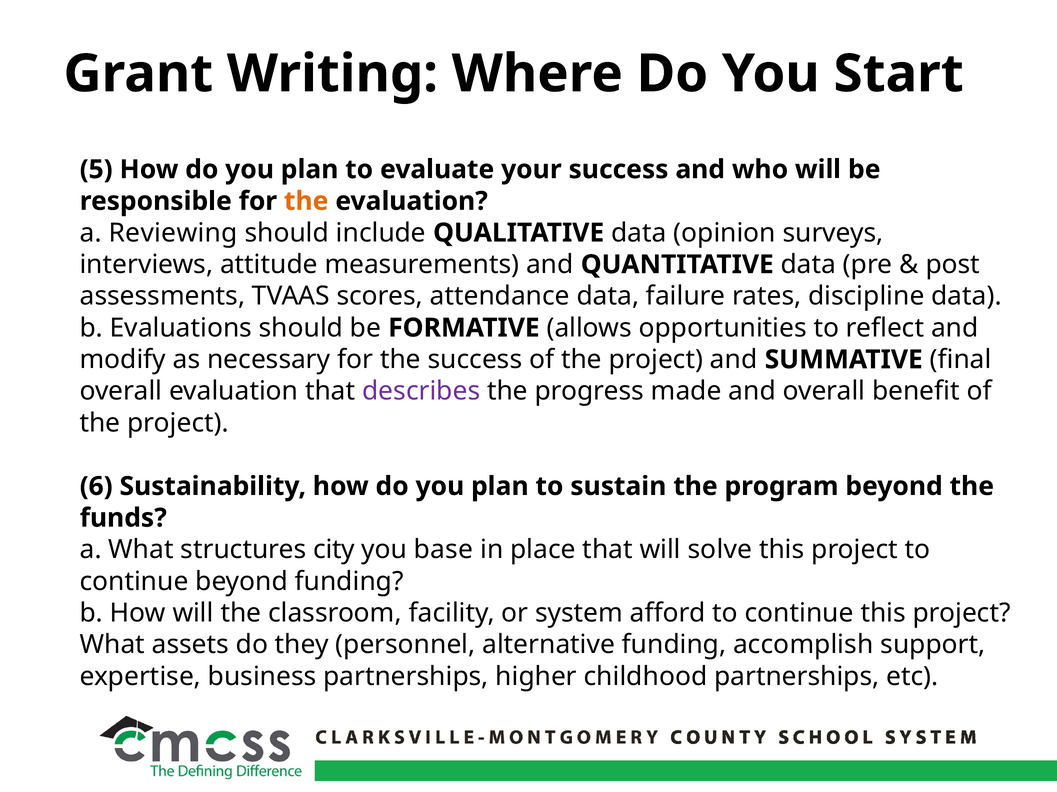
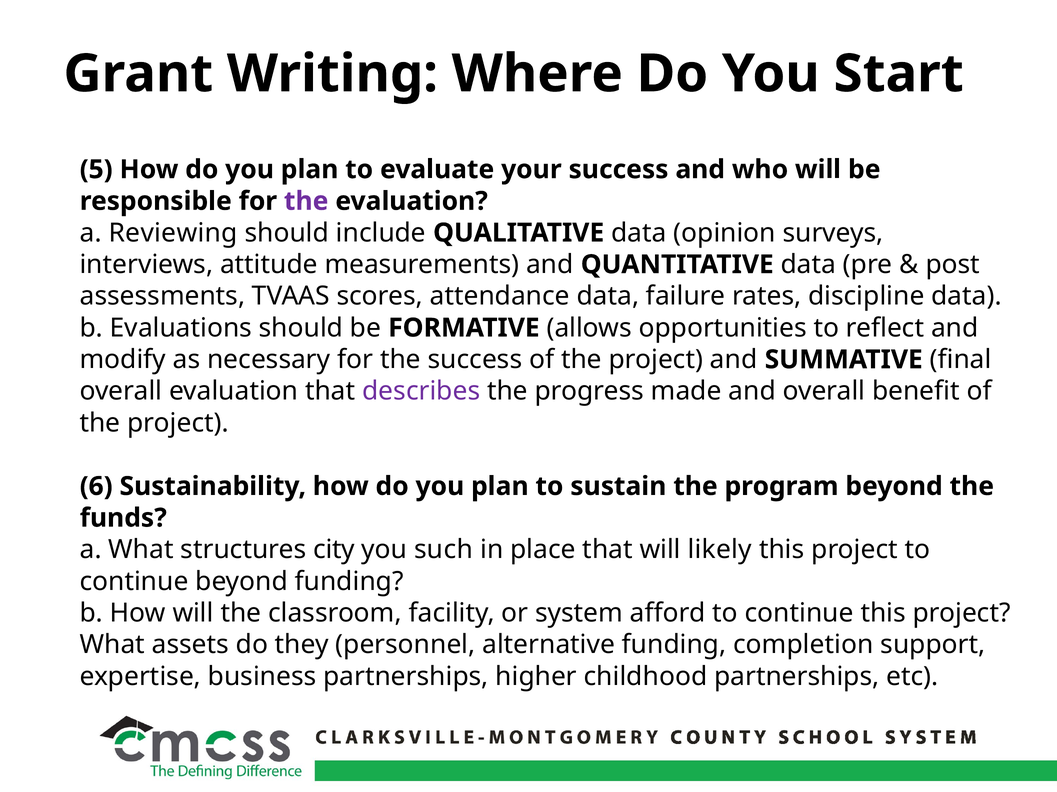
the colour: orange -> purple (306, 201)
base: base -> such (443, 550)
solve: solve -> likely (720, 550)
accomplish: accomplish -> completion (803, 645)
